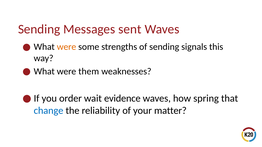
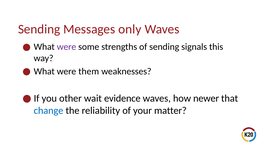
sent: sent -> only (130, 29)
were colour: orange -> purple (67, 47)
order: order -> other (70, 99)
spring: spring -> newer (206, 99)
